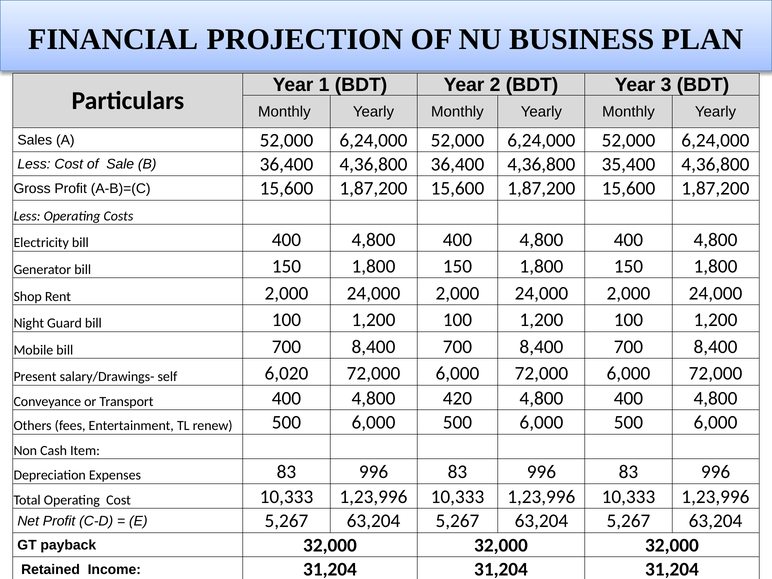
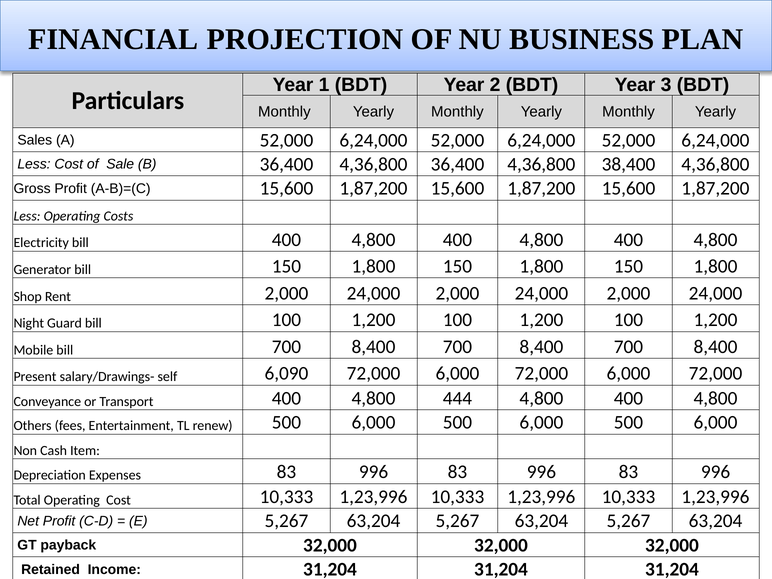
35,400: 35,400 -> 38,400 (628, 164)
6,020: 6,020 -> 6,090 (286, 374)
420: 420 -> 444 (457, 398)
